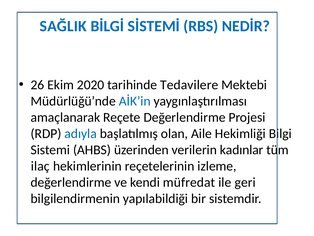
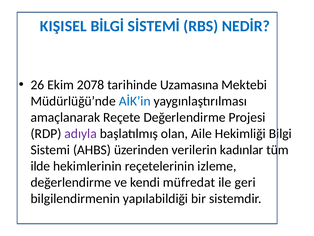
SAĞLIK: SAĞLIK -> KIŞISEL (63, 26)
2020: 2020 -> 2078 (91, 85)
Tedavilere: Tedavilere -> Uzamasına (189, 85)
adıyla colour: blue -> purple (81, 133)
ilaç: ilaç -> ilde (40, 166)
